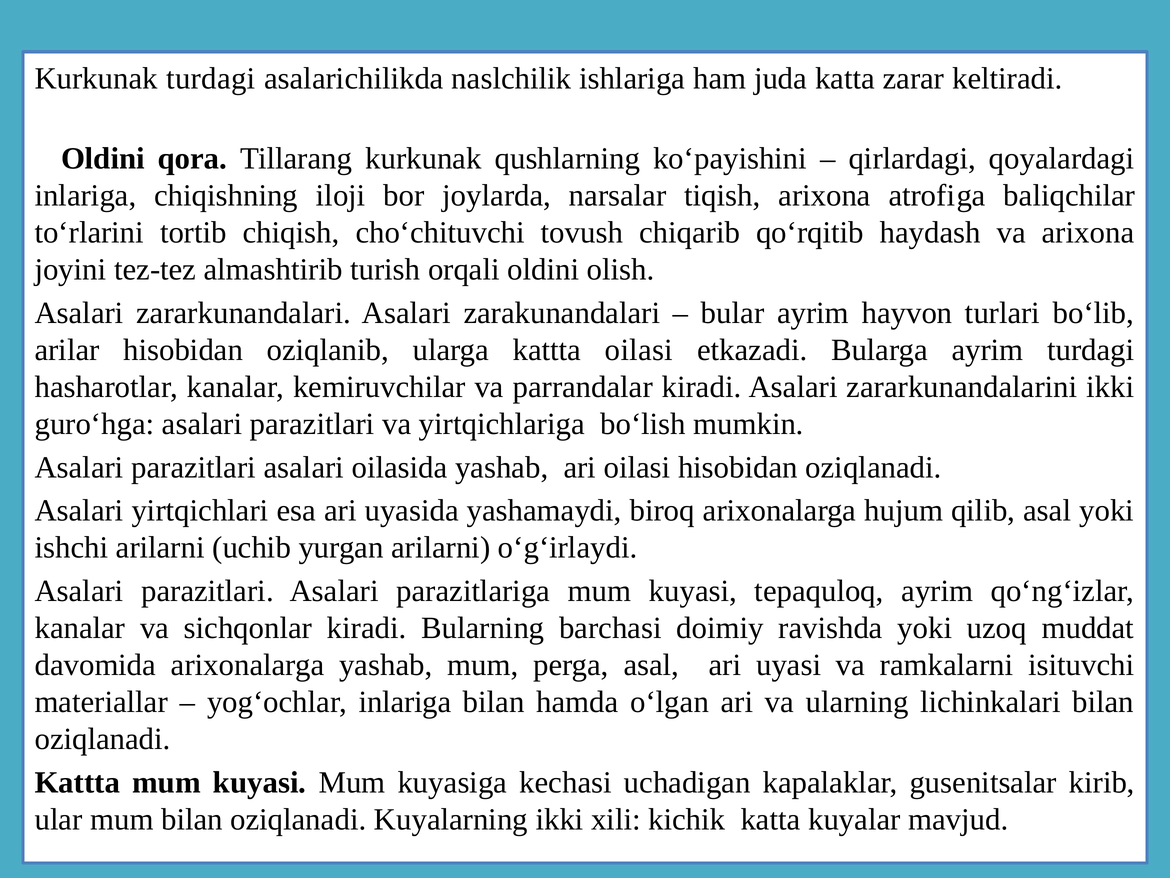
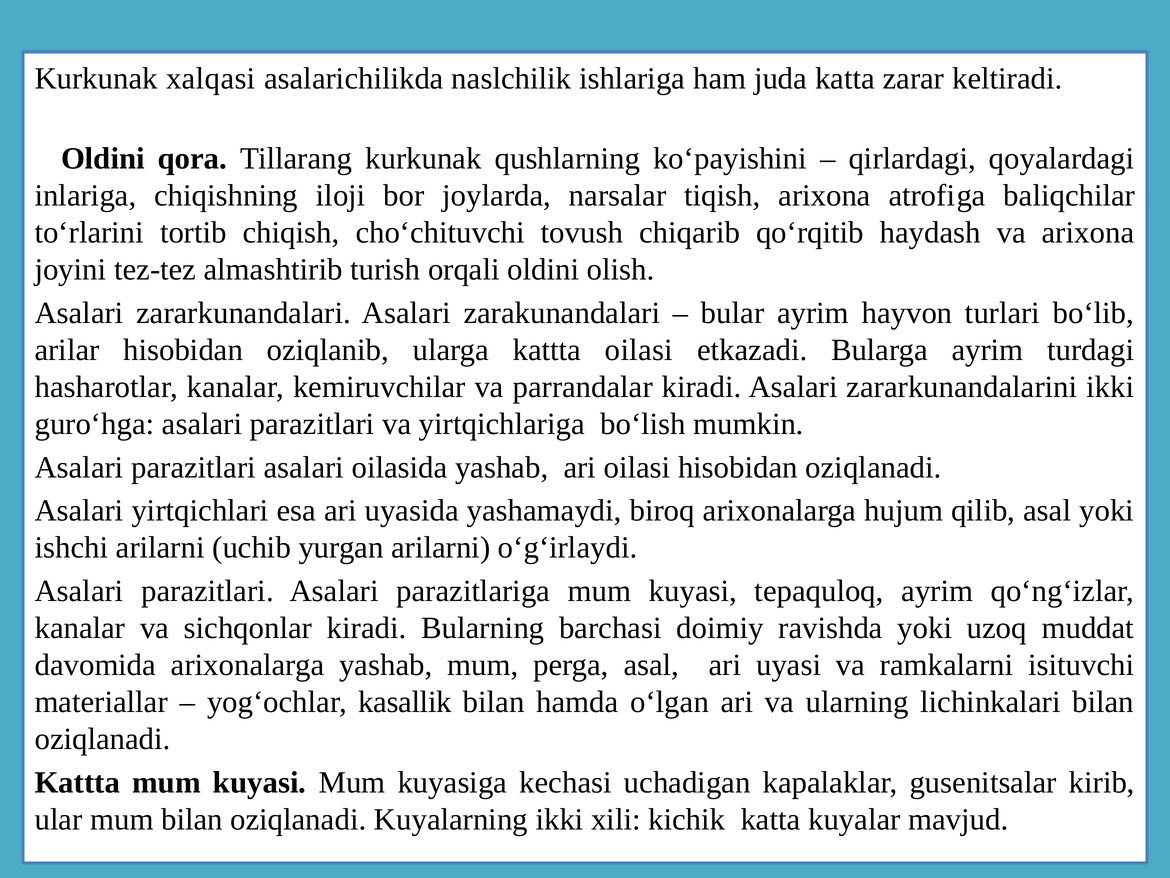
Kurkunak turdagi: turdagi -> xalqasi (211, 78)
yog‘ochlar inlariga: inlariga -> kasallik (405, 702)
